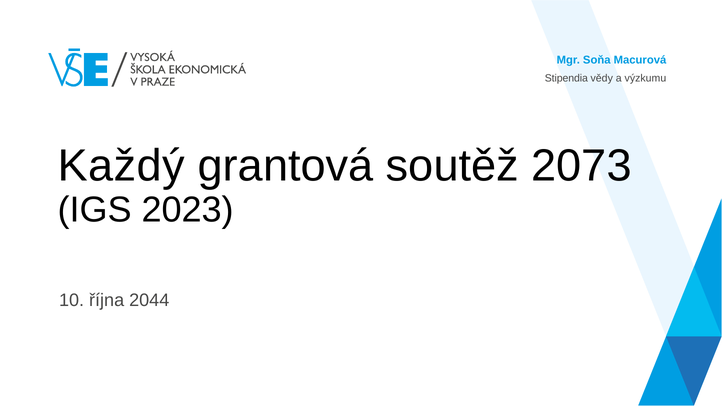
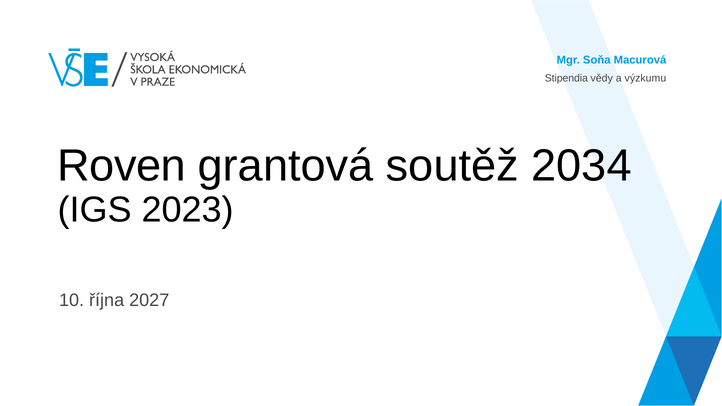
Každý: Každý -> Roven (122, 166)
2073: 2073 -> 2034 (581, 166)
2044: 2044 -> 2027 (149, 300)
